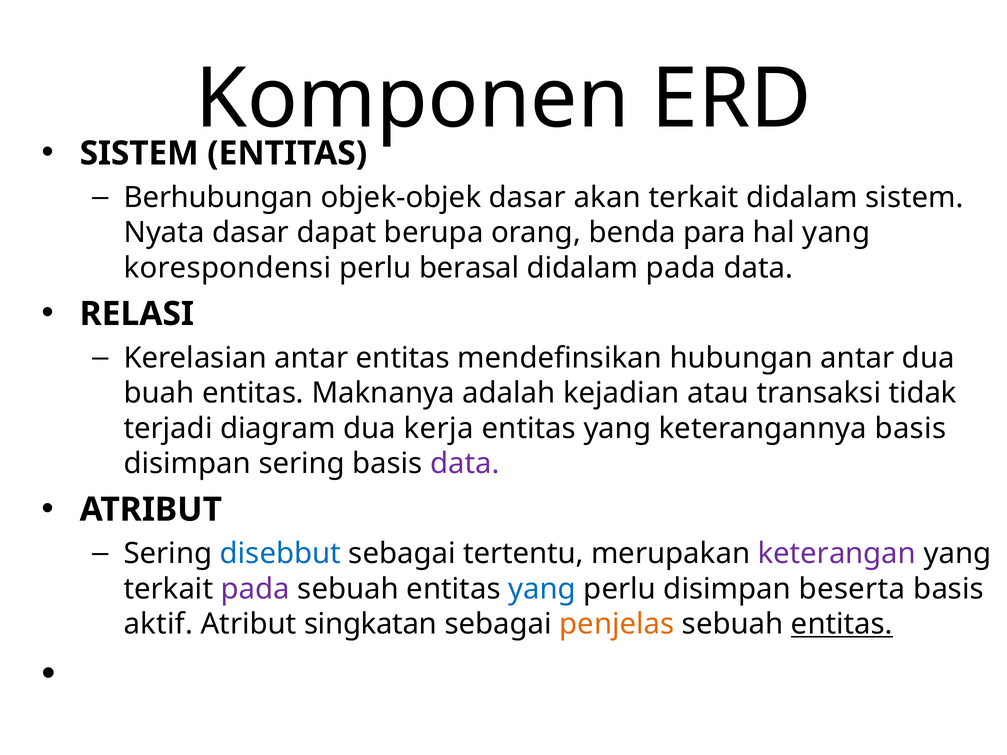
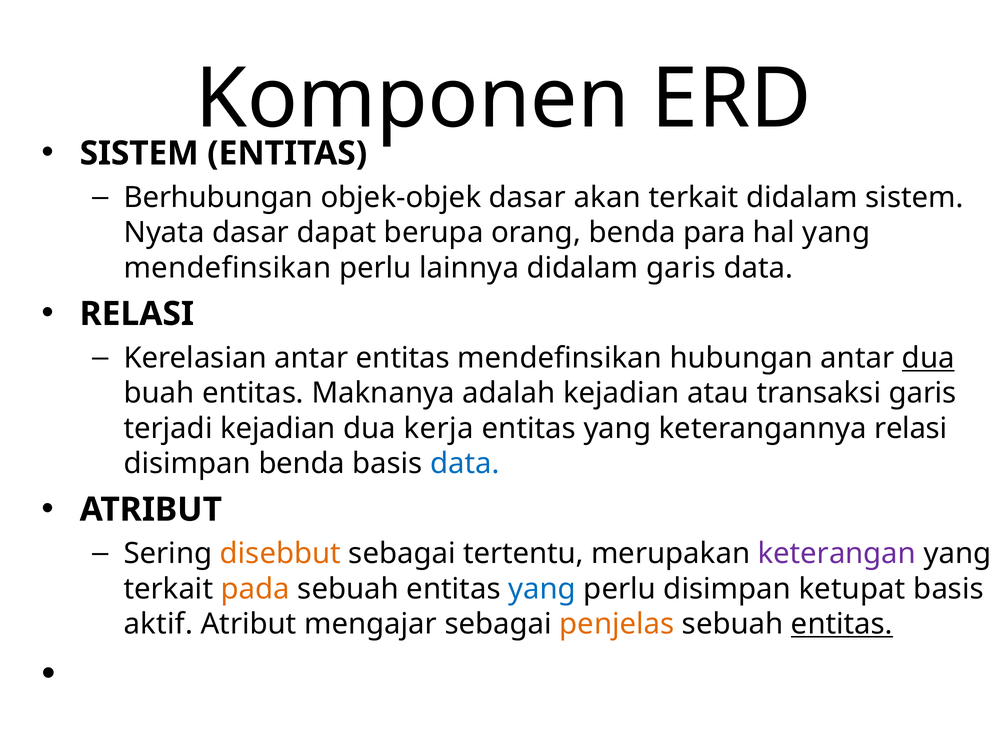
korespondensi: korespondensi -> mendefinsikan (227, 268)
berasal: berasal -> lainnya (469, 268)
didalam pada: pada -> garis (681, 268)
dua underline: none -> present (928, 358)
transaksi tidak: tidak -> garis (923, 393)
terjadi diagram: diagram -> kejadian (278, 429)
keterangannya basis: basis -> relasi (911, 429)
disimpan sering: sering -> benda (302, 464)
data colour: purple -> blue (465, 464)
disebbut colour: blue -> orange (280, 554)
pada colour: purple -> orange (255, 589)
beserta: beserta -> ketupat (852, 589)
singkatan: singkatan -> mengajar (371, 624)
